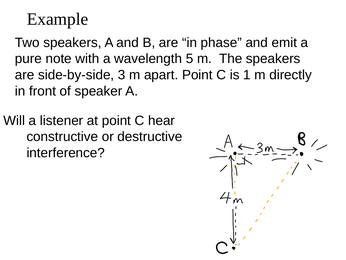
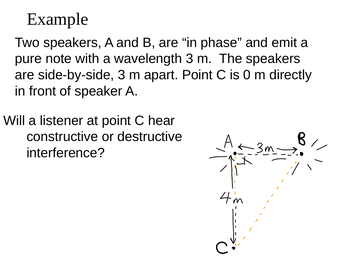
wavelength 5: 5 -> 3 (190, 59)
1: 1 -> 0 (247, 75)
